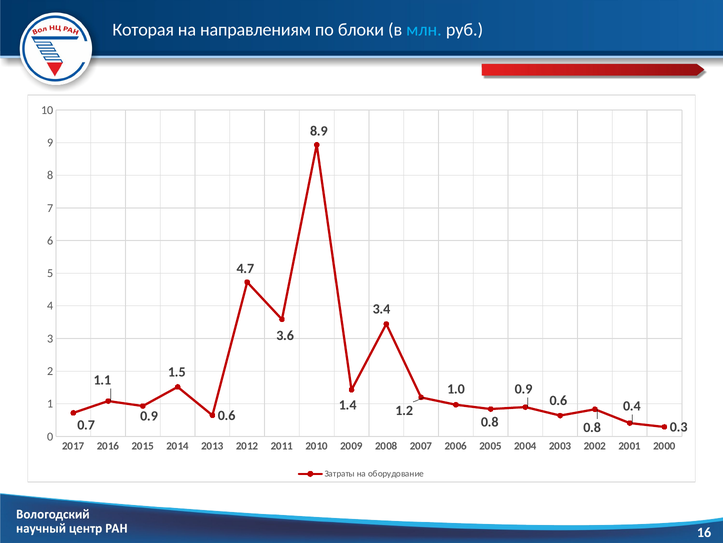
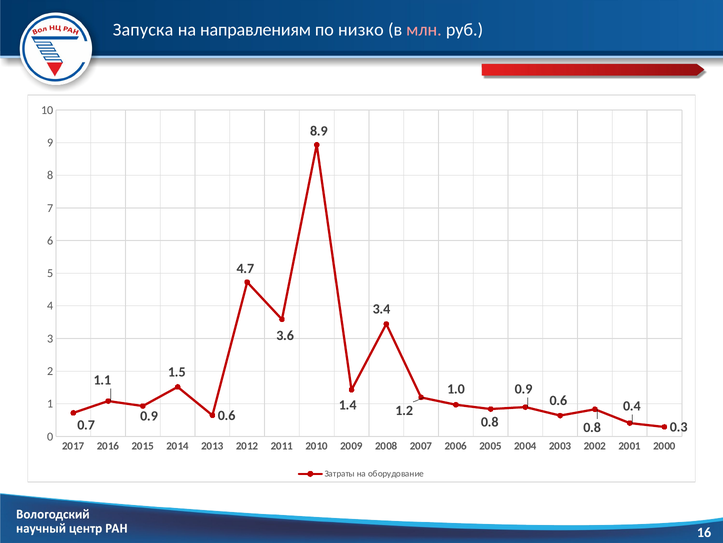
Которая: Которая -> Запуска (143, 30)
блоки: блоки -> низко (361, 30)
млн colour: light blue -> pink (424, 30)
